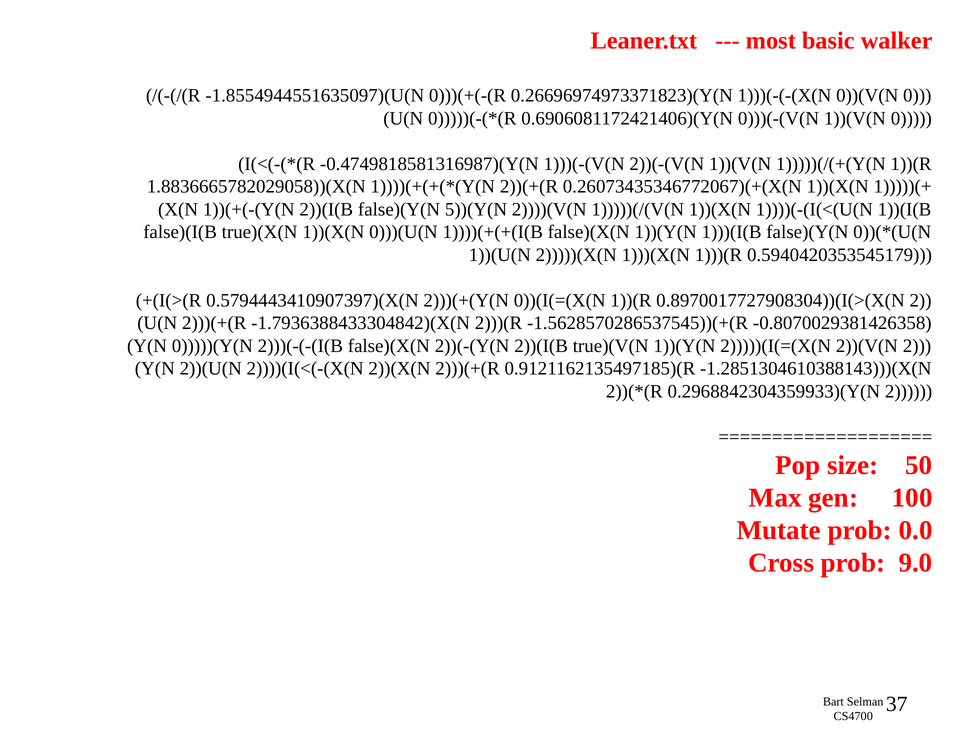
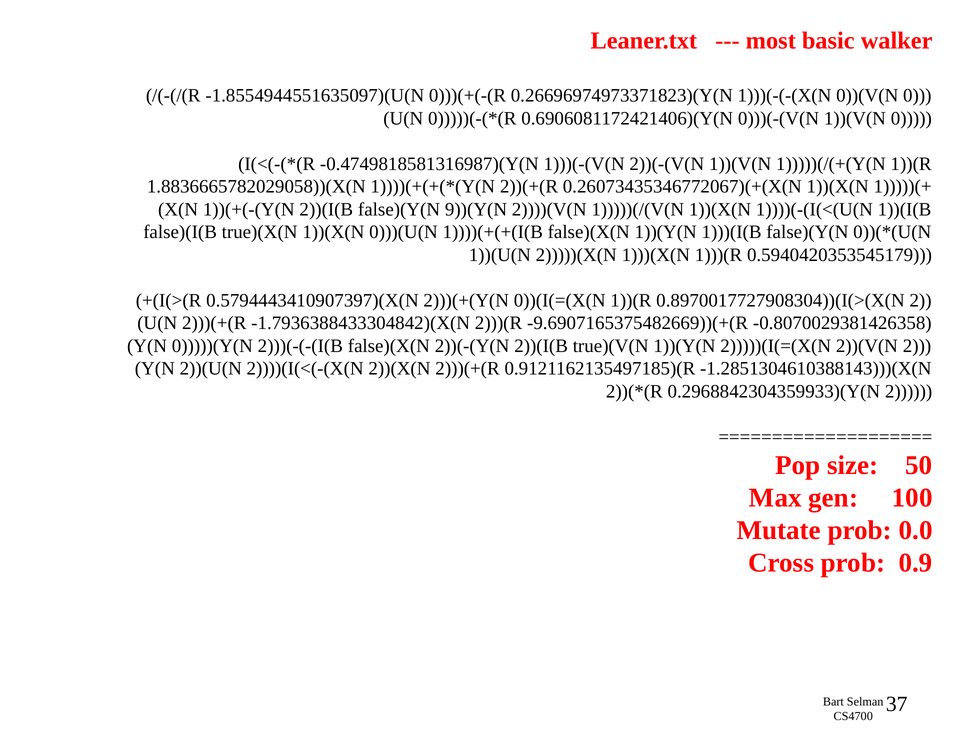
5))(Y(N: 5))(Y(N -> 9))(Y(N (476, 209)
-1.5628570286537545))(+(R: -1.5628570286537545))(+(R -> -9.6907165375482669))(+(R (638, 323)
9.0: 9.0 -> 0.9 (916, 563)
